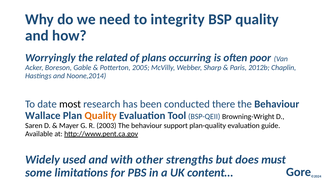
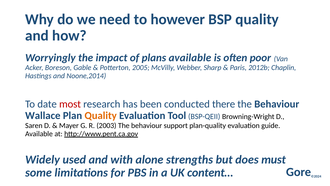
integrity: integrity -> however (178, 19)
related: related -> impact (112, 58)
plans occurring: occurring -> available (190, 58)
most colour: black -> red (70, 104)
other: other -> alone (149, 159)
